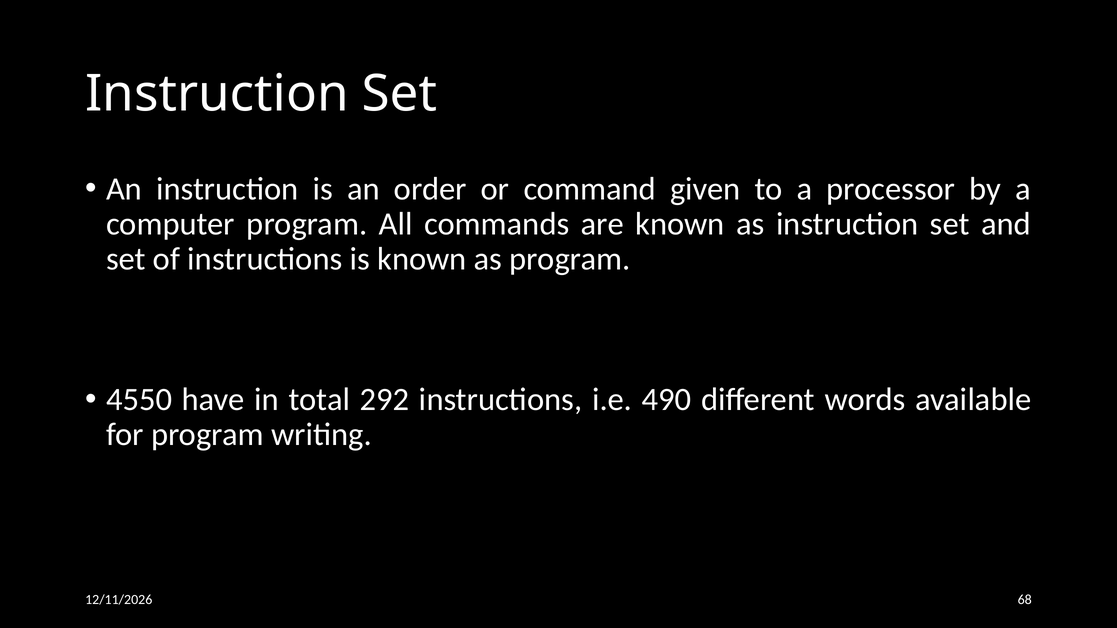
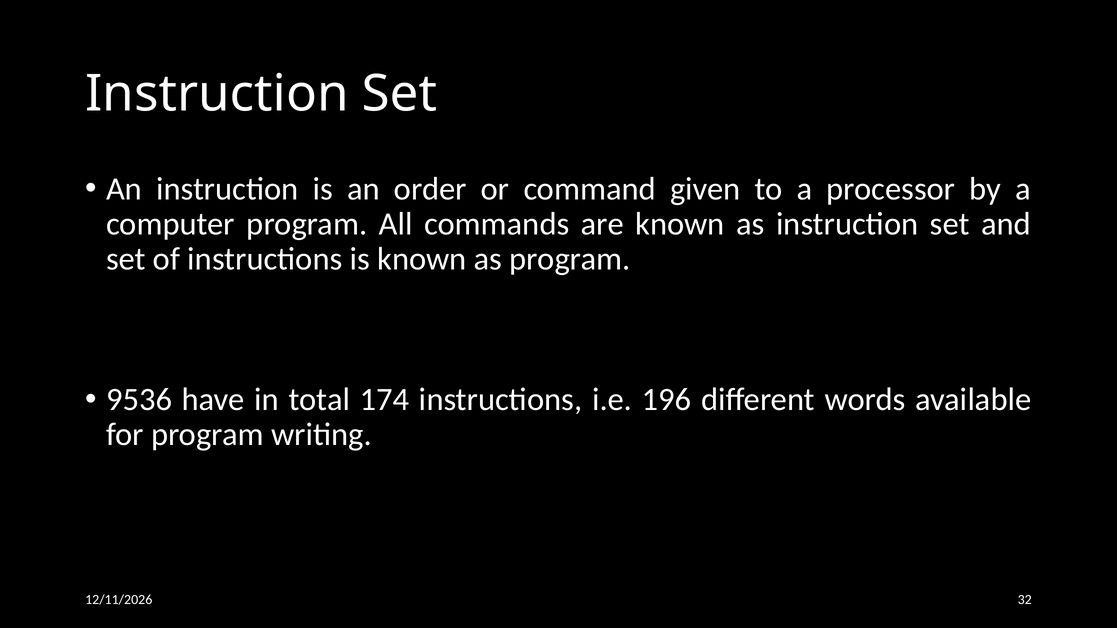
4550: 4550 -> 9536 (139, 400)
292: 292 -> 174 (385, 400)
490: 490 -> 196 (667, 400)
68: 68 -> 32 (1025, 600)
